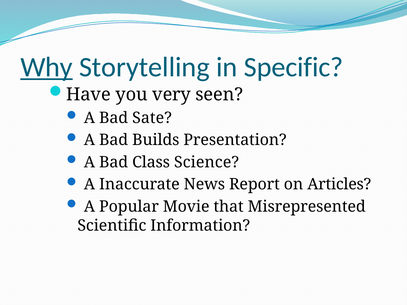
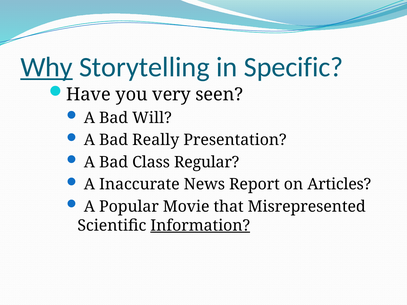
Sate: Sate -> Will (152, 118)
Builds: Builds -> Really (156, 140)
Science: Science -> Regular (207, 162)
Information underline: none -> present (200, 226)
